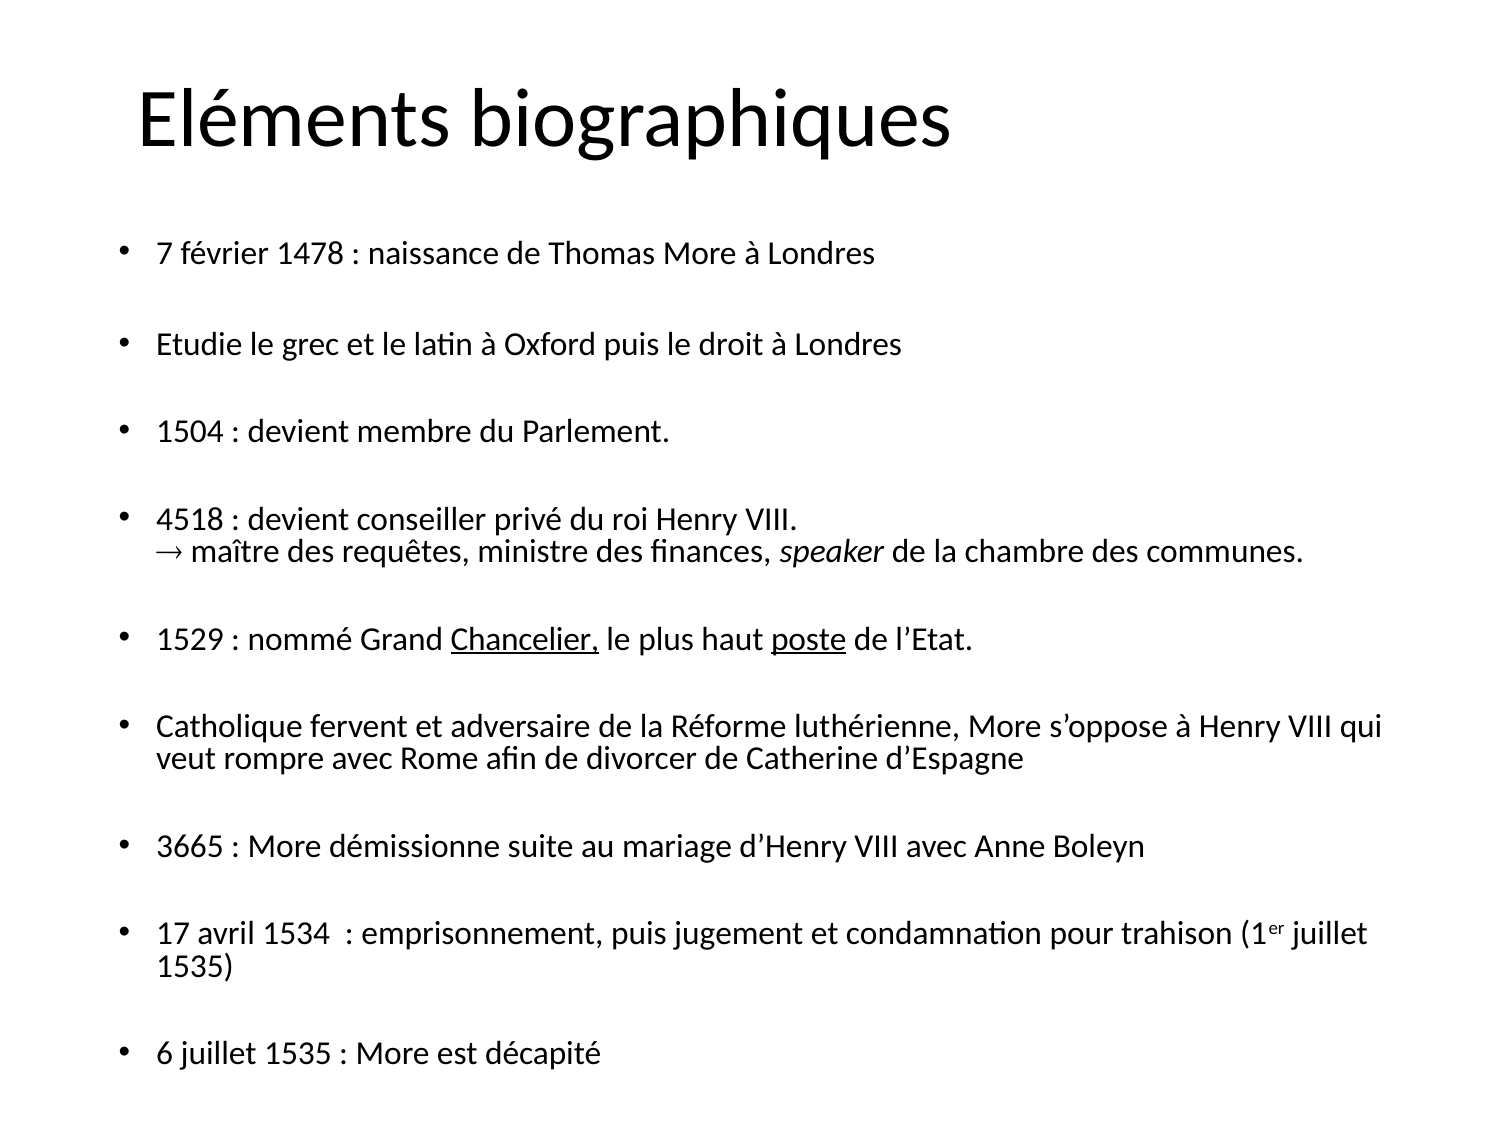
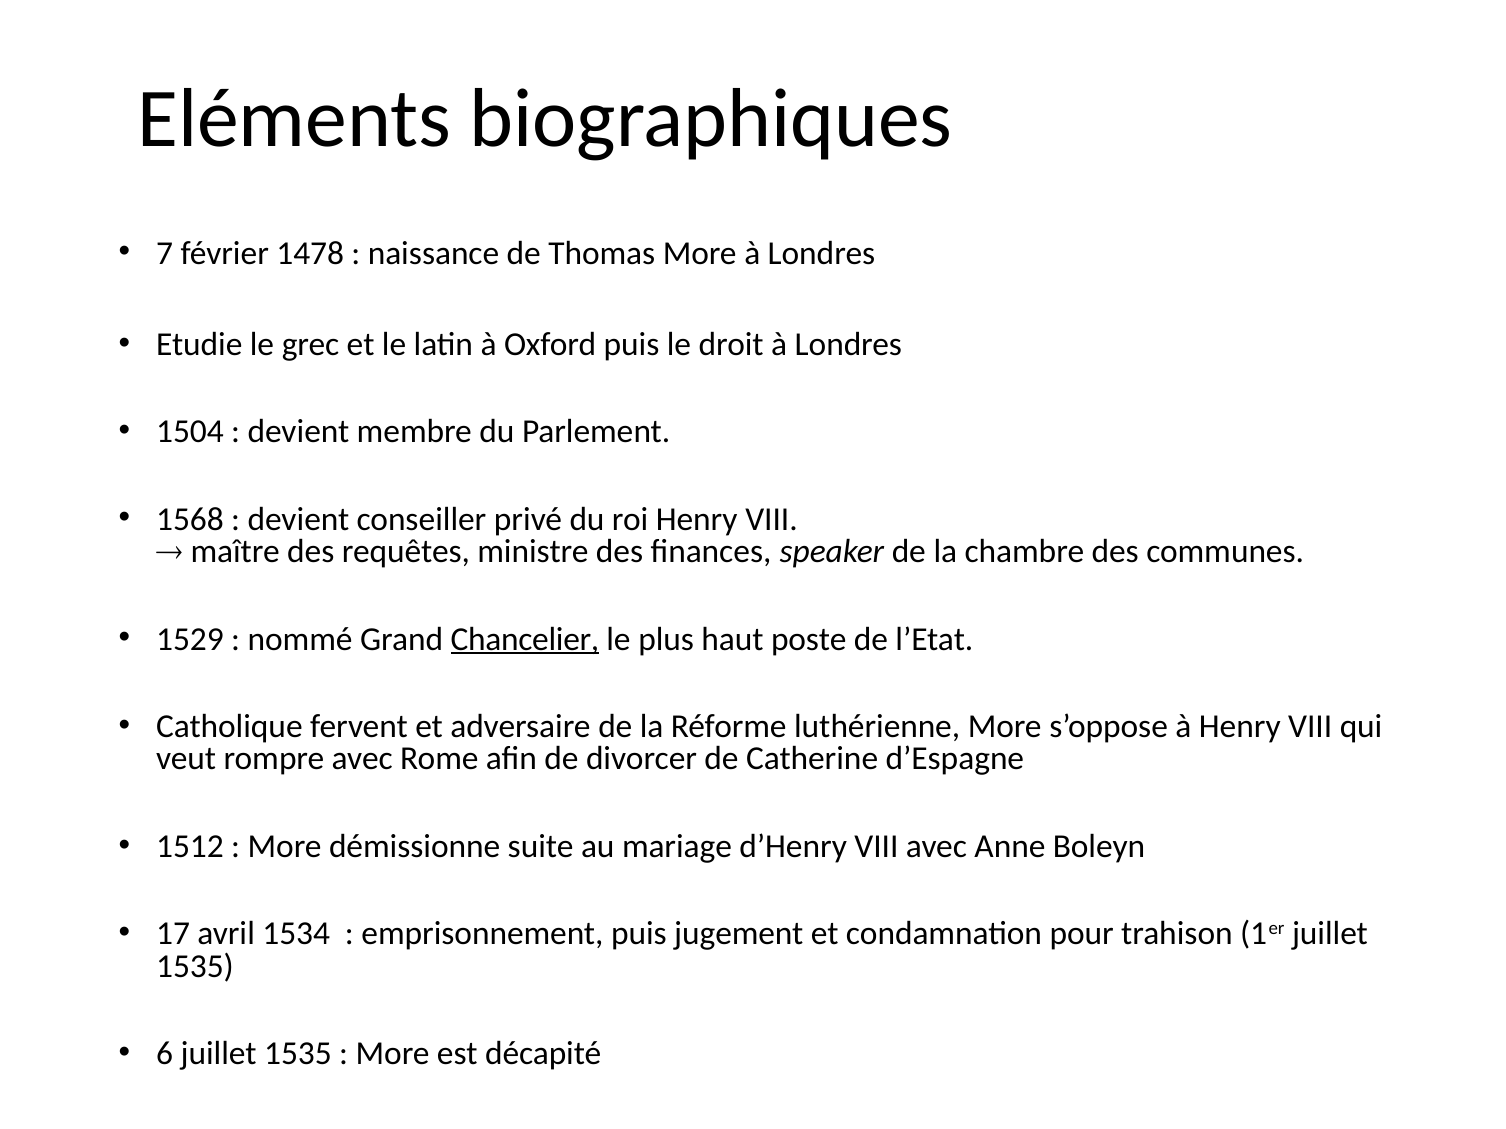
4518: 4518 -> 1568 (190, 519)
poste underline: present -> none (809, 639)
3665: 3665 -> 1512 (190, 847)
